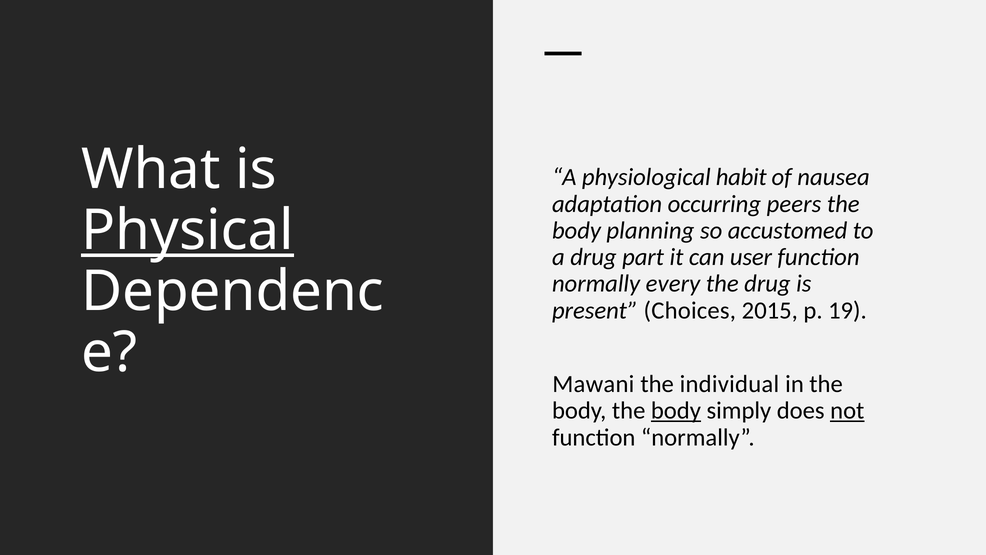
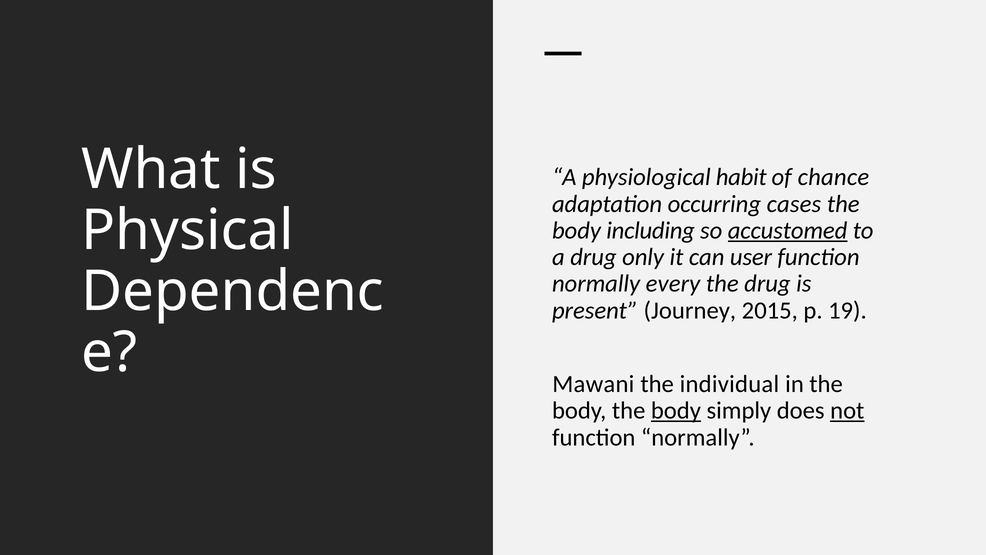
nausea: nausea -> chance (833, 177)
peers: peers -> cases (794, 204)
Physical underline: present -> none (188, 231)
planning: planning -> including (651, 230)
accustomed underline: none -> present (788, 230)
part: part -> only (643, 257)
Choices: Choices -> Journey (690, 310)
